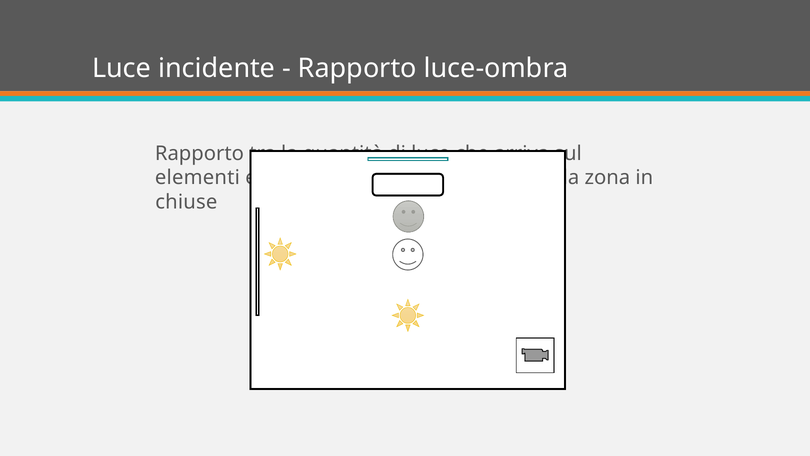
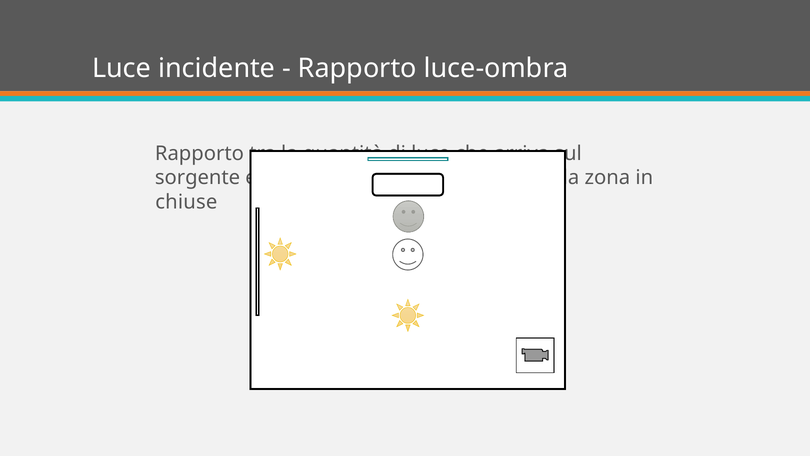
elementi: elementi -> sorgente (198, 178)
